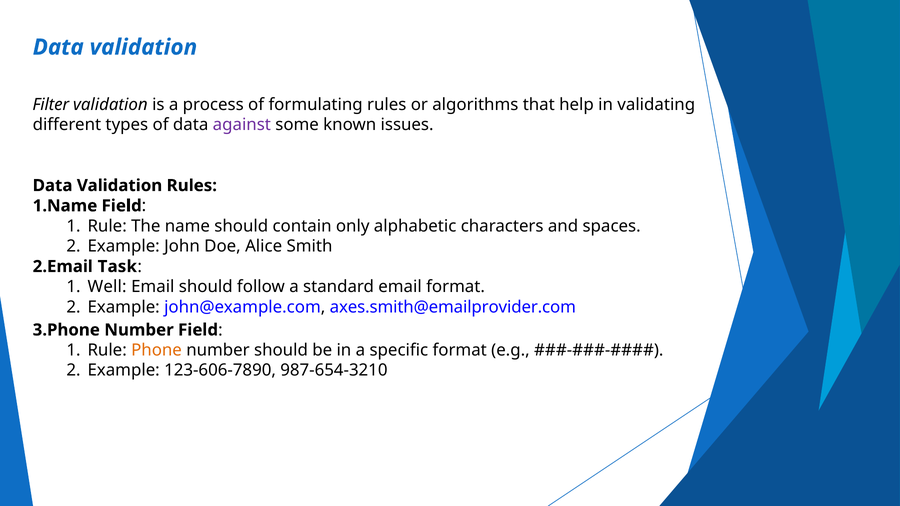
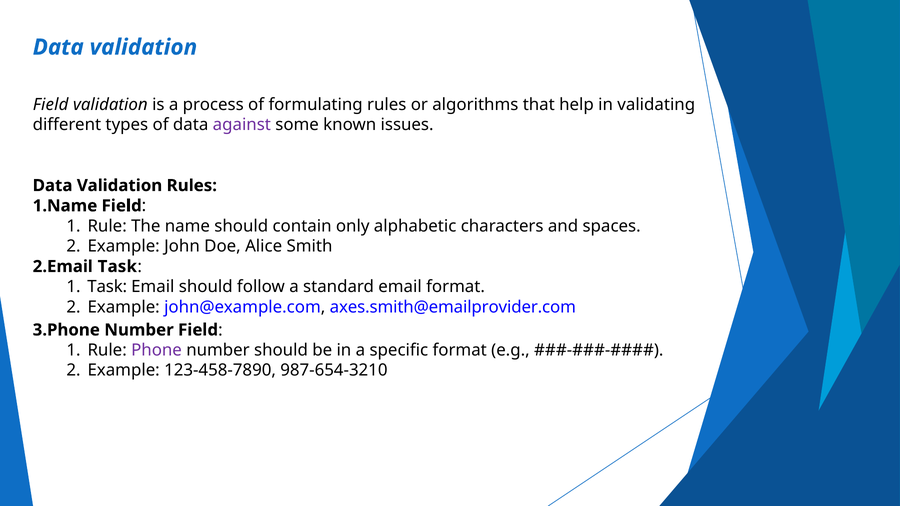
Filter: Filter -> Field (51, 105)
Well: Well -> Task (107, 287)
Phone colour: orange -> purple (157, 350)
123-606-7890: 123-606-7890 -> 123-458-7890 (220, 371)
